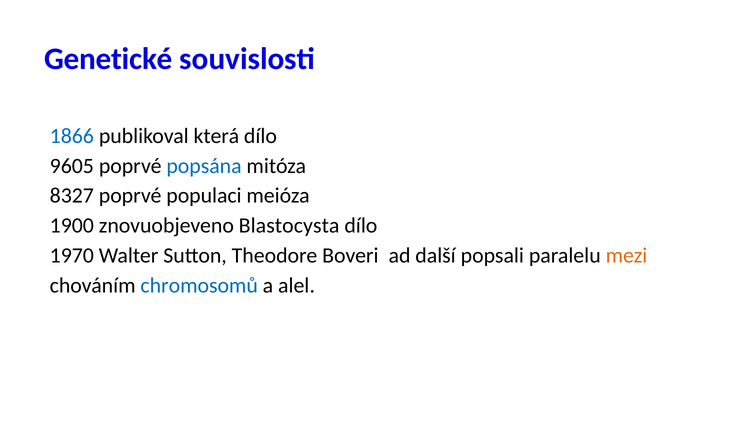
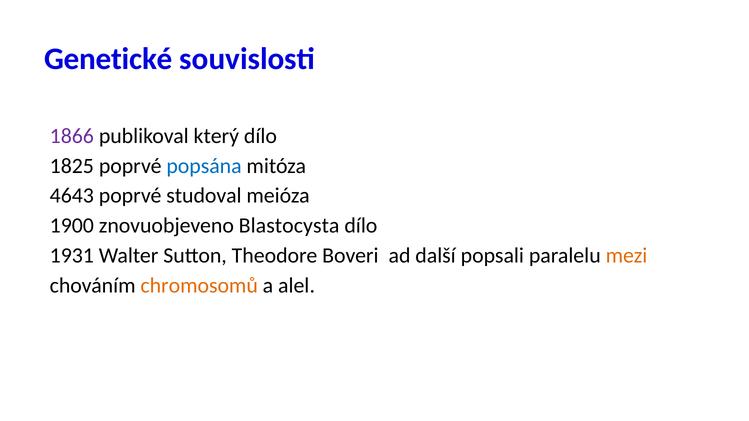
1866 colour: blue -> purple (72, 136)
která: která -> který (216, 136)
9605: 9605 -> 1825 (72, 166)
8327: 8327 -> 4643 (72, 196)
populaci: populaci -> studoval (204, 196)
1970: 1970 -> 1931 (72, 256)
chromosomů colour: blue -> orange (199, 286)
